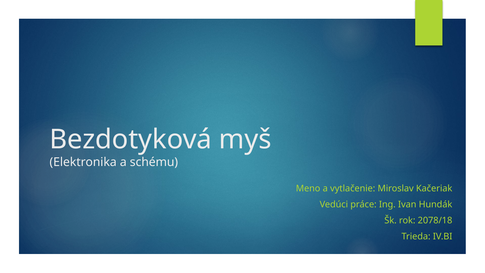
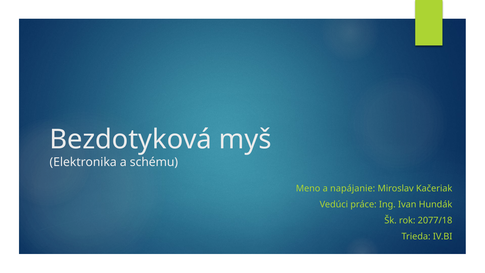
vytlačenie: vytlačenie -> napájanie (353, 188)
2078/18: 2078/18 -> 2077/18 (435, 220)
